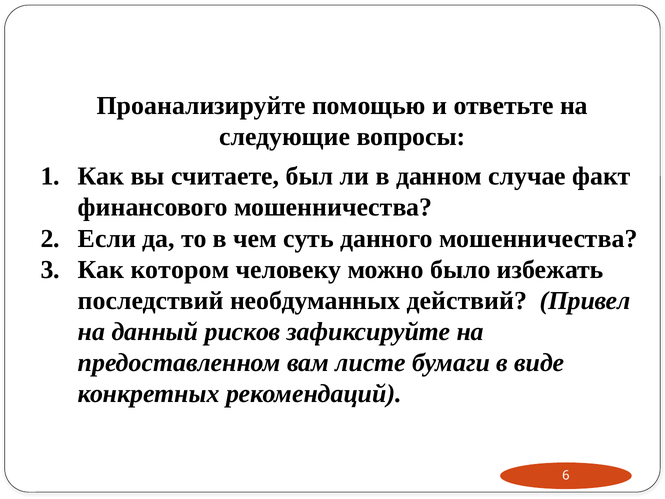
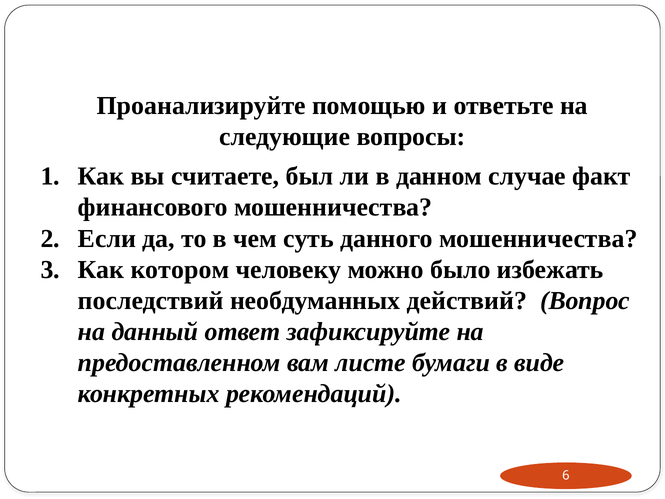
Привел: Привел -> Вопрос (585, 300)
рисков: рисков -> ответ (243, 332)
